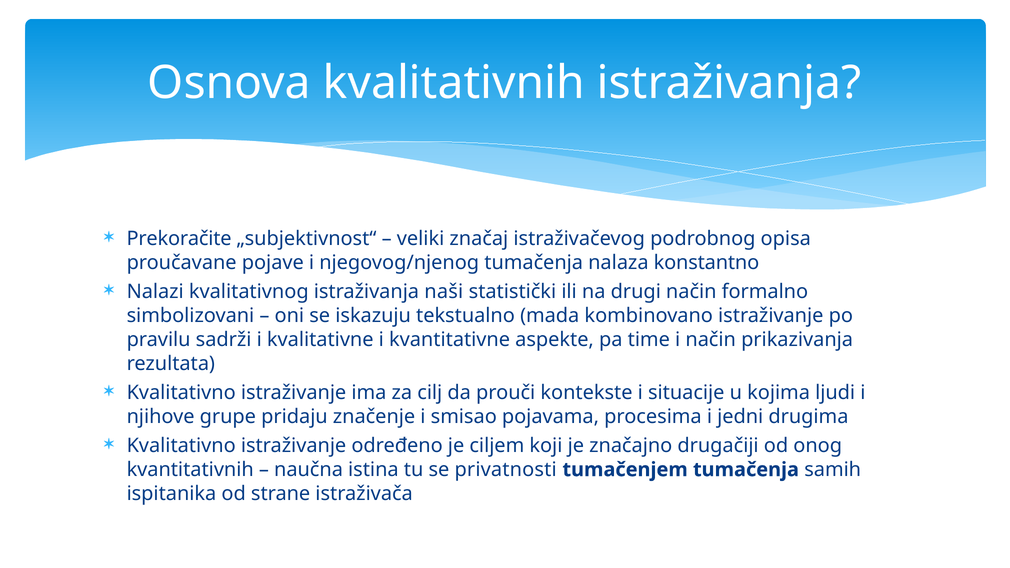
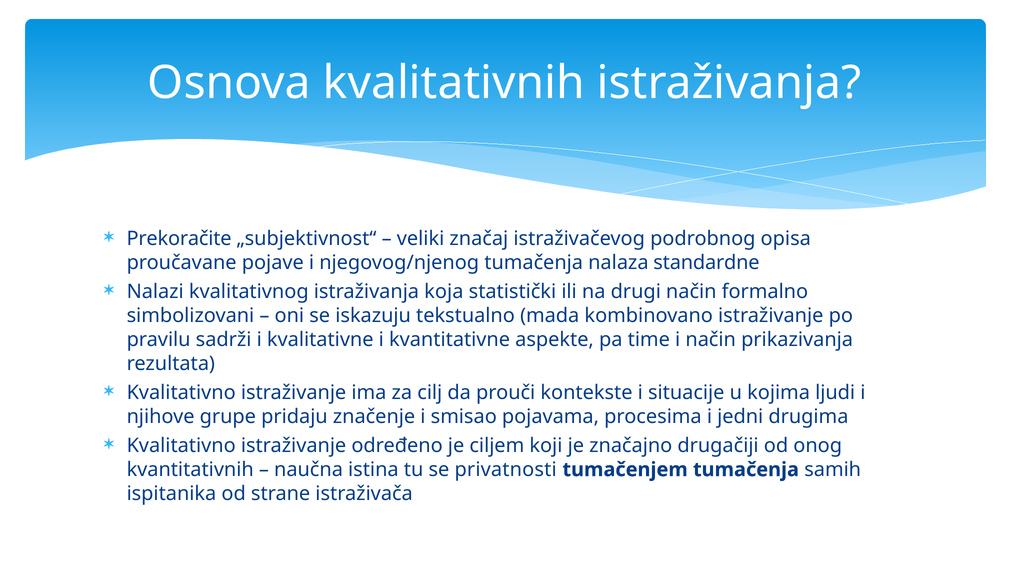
konstantno: konstantno -> standardne (706, 263)
naši: naši -> koja (444, 292)
